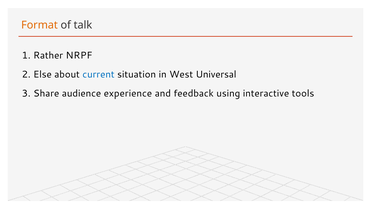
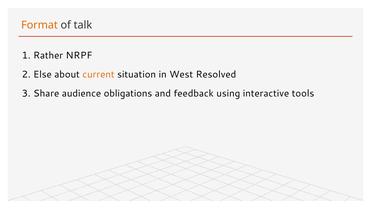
current colour: blue -> orange (98, 74)
Universal: Universal -> Resolved (216, 74)
experience: experience -> obligations (128, 93)
